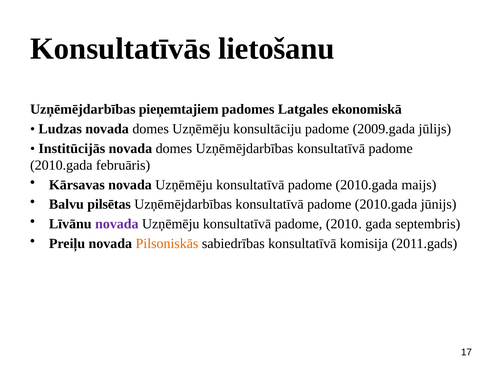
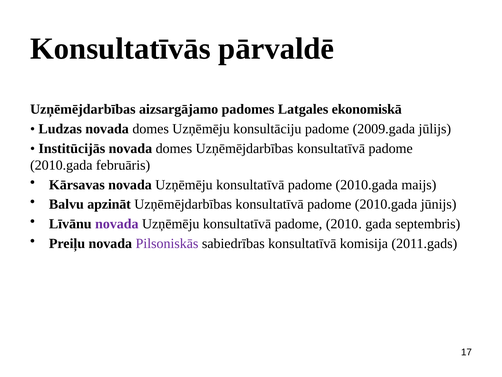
lietošanu: lietošanu -> pārvaldē (276, 49)
pieņemtajiem: pieņemtajiem -> aizsargājamo (179, 109)
pilsētas: pilsētas -> apzināt (109, 204)
Pilsoniskās colour: orange -> purple (167, 243)
